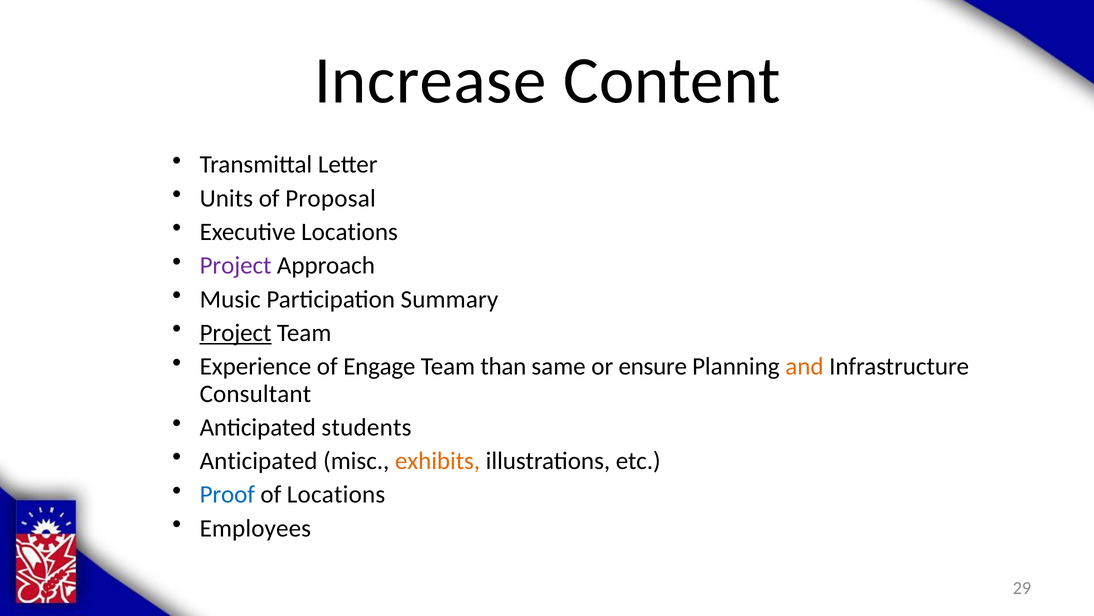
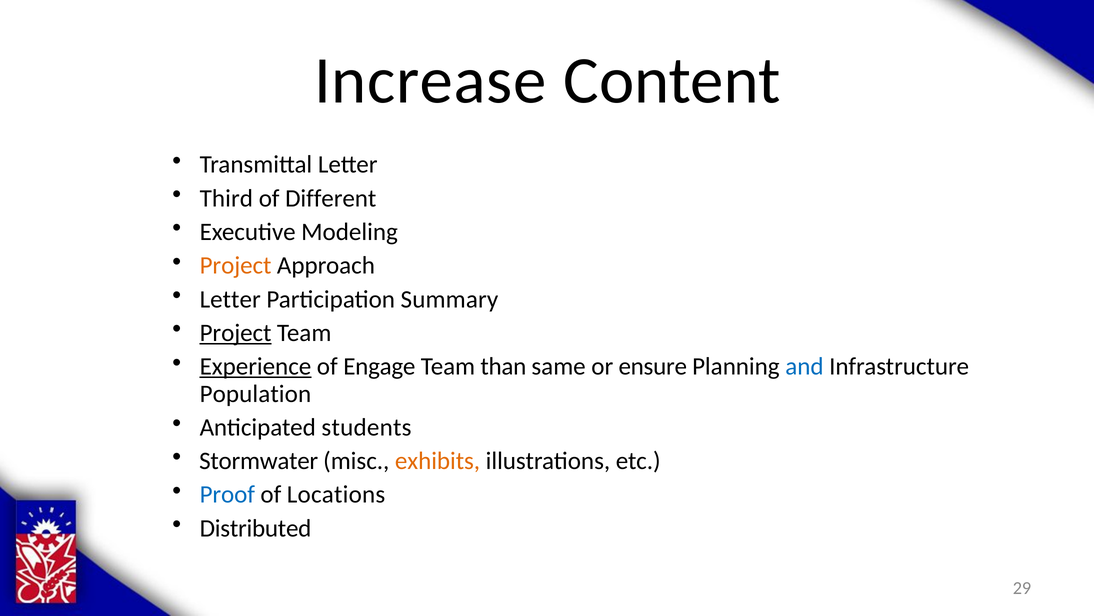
Units: Units -> Third (226, 198)
Proposal: Proposal -> Different (331, 198)
Executive Locations: Locations -> Modeling (350, 232)
Project colour: purple -> orange (236, 265)
Music: Music -> Letter (230, 299)
Experience underline: none -> present (255, 366)
and colour: orange -> blue (804, 366)
Consultant: Consultant -> Population (255, 393)
Anticipated: Anticipated -> Stormwater (259, 461)
Employees: Employees -> Distributed (256, 528)
